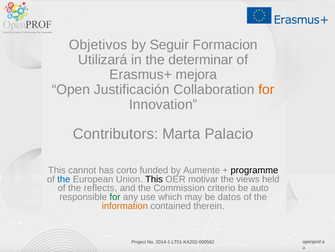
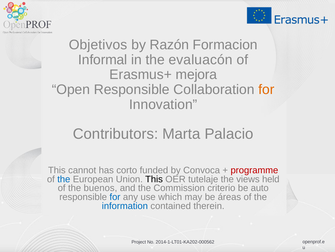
Seguir: Seguir -> Razón (169, 45)
Utilizará: Utilizará -> Informal (103, 60)
determinar: determinar -> evaluacón (201, 60)
Open Justificación: Justificación -> Responsible (132, 89)
Aumente: Aumente -> Convoca (202, 170)
programme colour: black -> red (254, 170)
motivar: motivar -> tutelaje (203, 179)
reflects: reflects -> buenos (100, 188)
for colour: green -> blue (115, 197)
datos: datos -> áreas (229, 197)
information colour: orange -> blue (125, 205)
